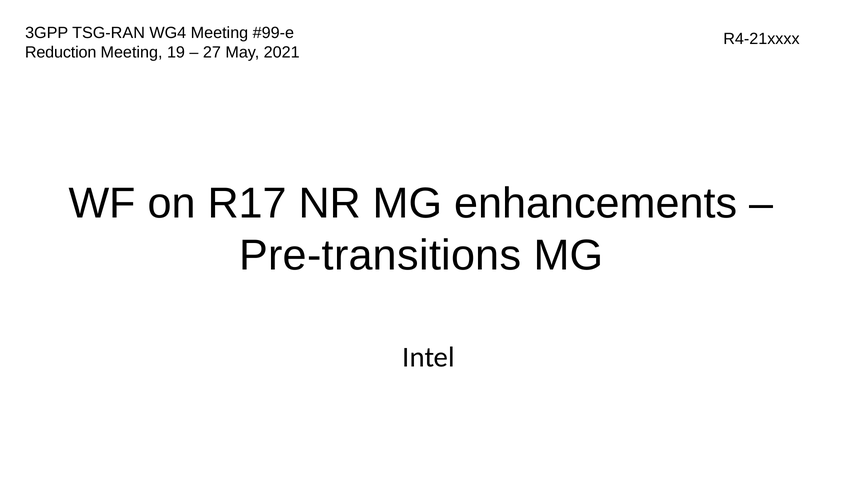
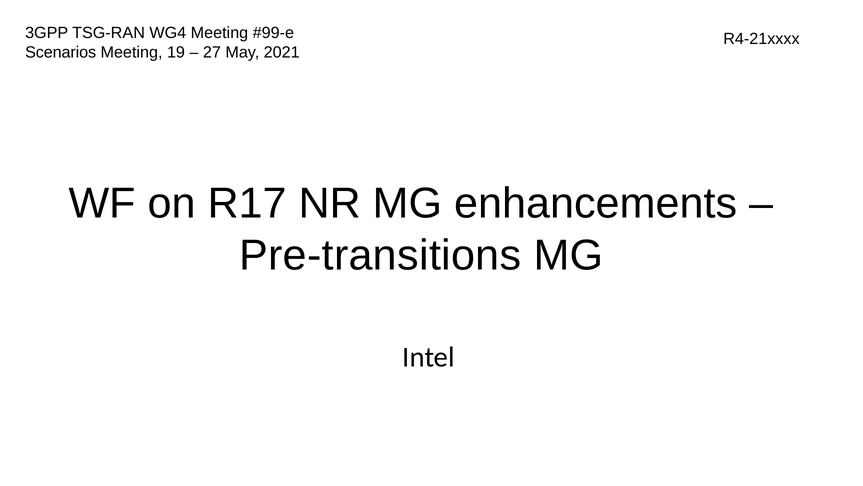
Reduction: Reduction -> Scenarios (61, 52)
